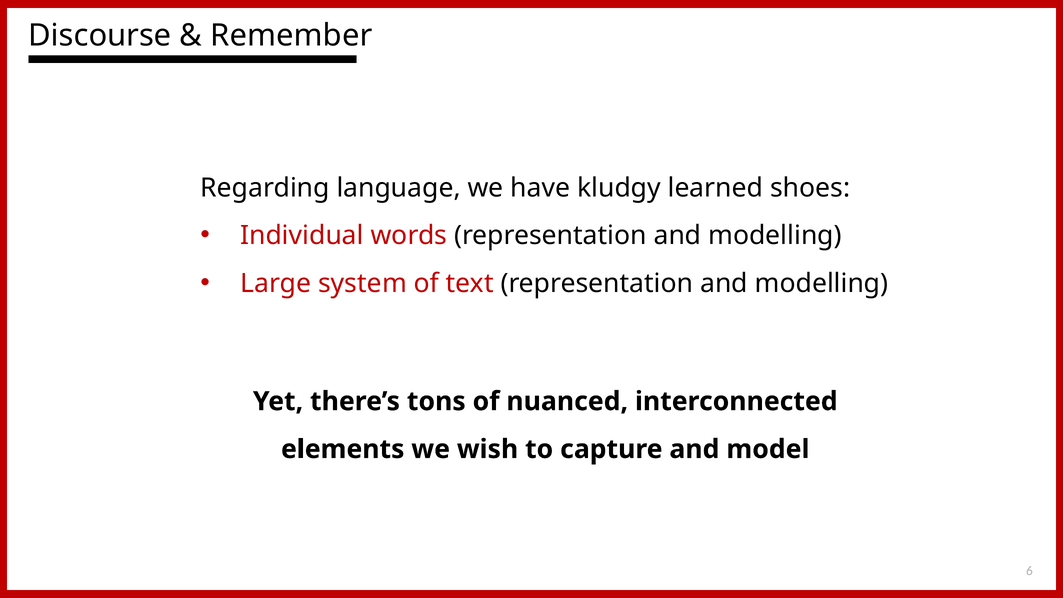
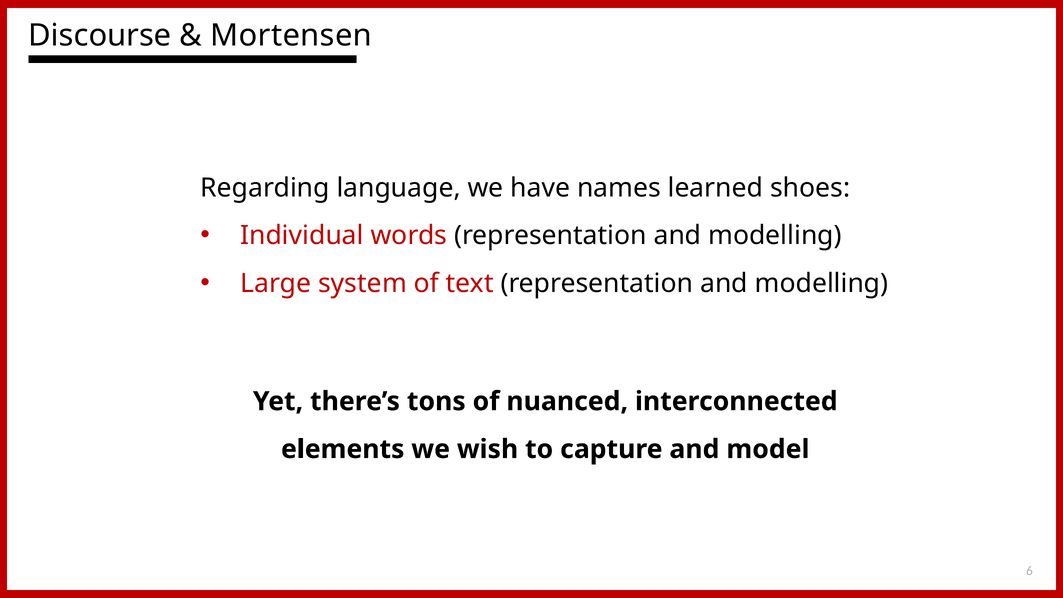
Remember: Remember -> Mortensen (291, 36)
kludgy: kludgy -> names (619, 188)
